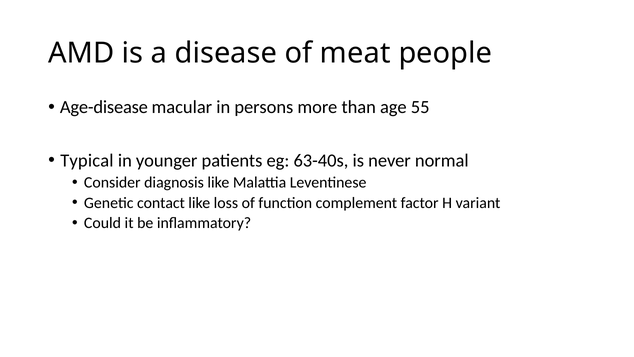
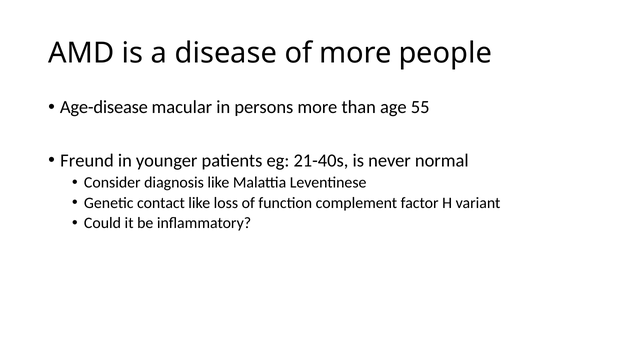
of meat: meat -> more (355, 53)
Typical: Typical -> Freund (87, 160)
63-40s: 63-40s -> 21-40s (321, 160)
